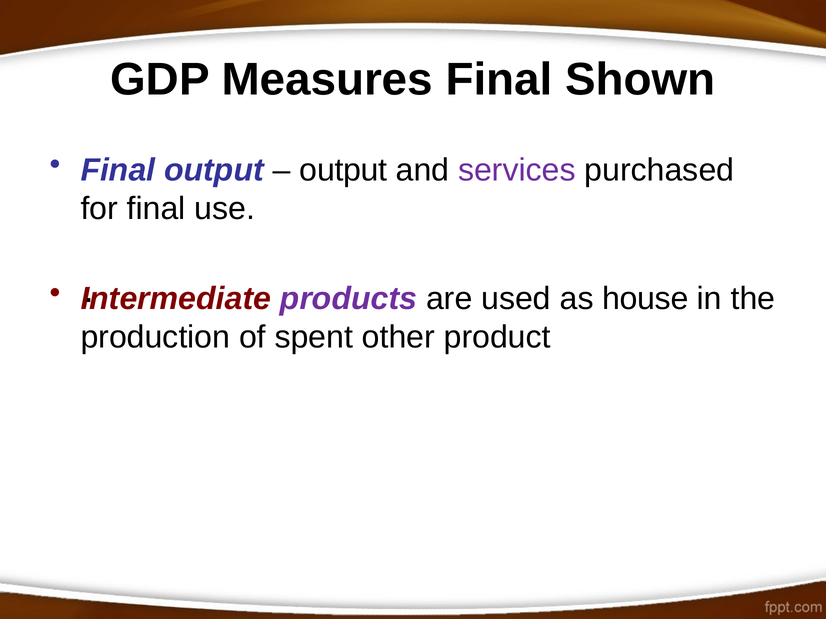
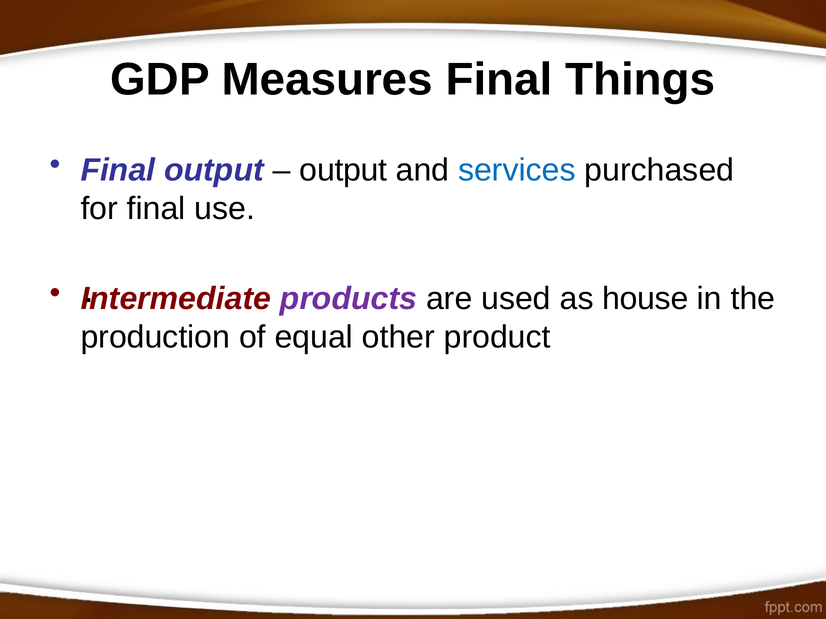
Shown: Shown -> Things (640, 80)
services colour: purple -> blue (517, 170)
spent: spent -> equal (314, 337)
